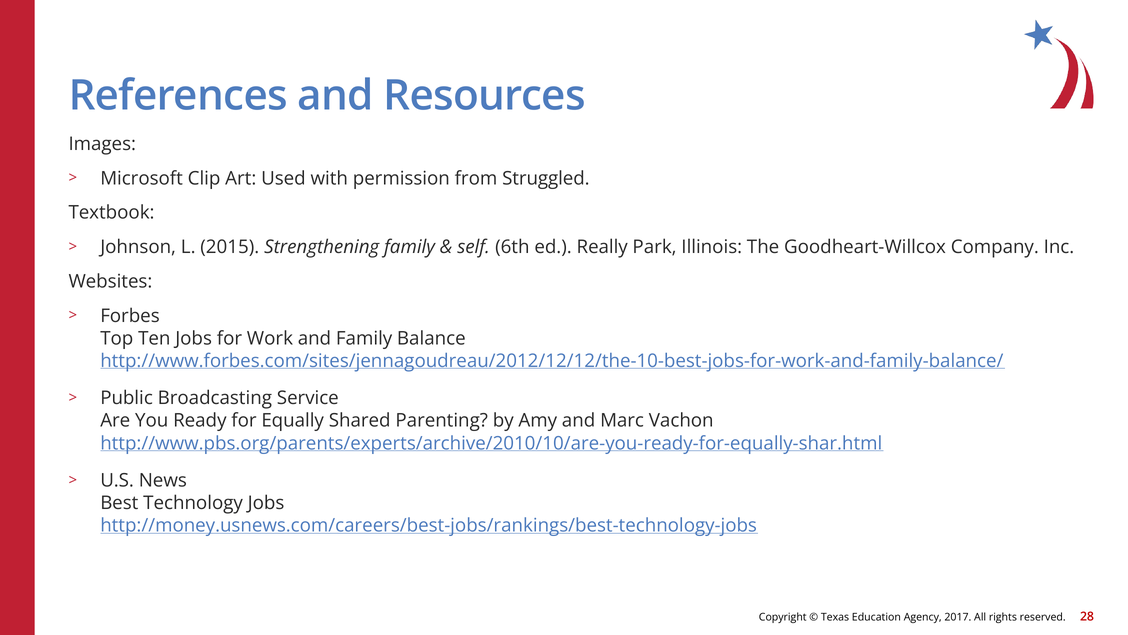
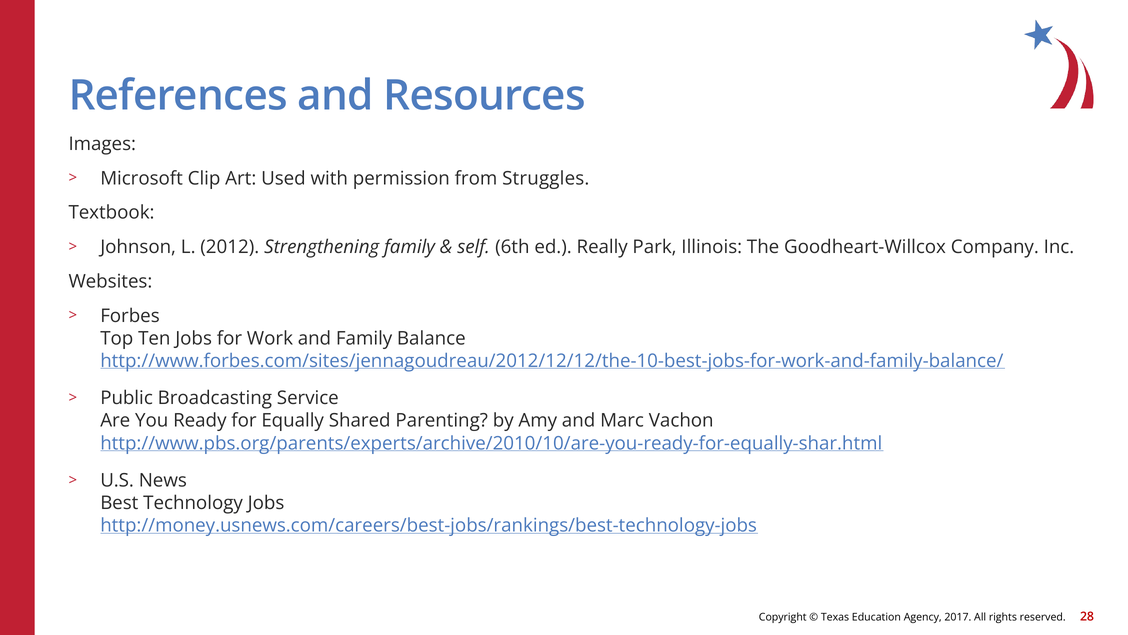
Struggled: Struggled -> Struggles (546, 178)
2015: 2015 -> 2012 (230, 247)
